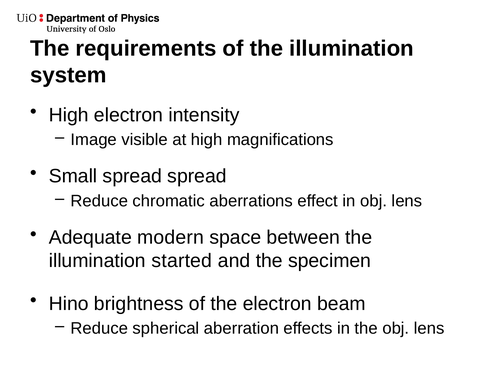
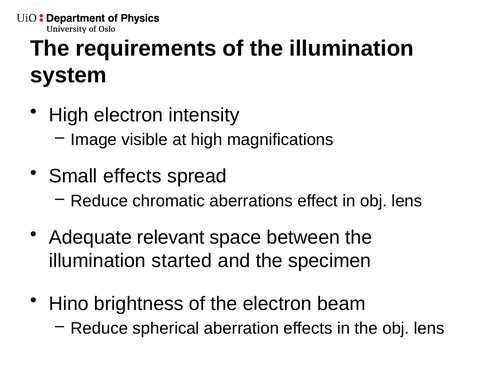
Small spread: spread -> effects (132, 176)
modern: modern -> relevant (171, 237)
